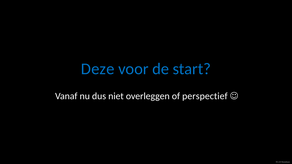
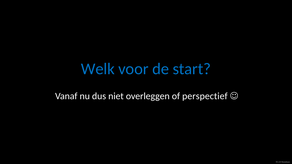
Deze: Deze -> Welk (98, 69)
